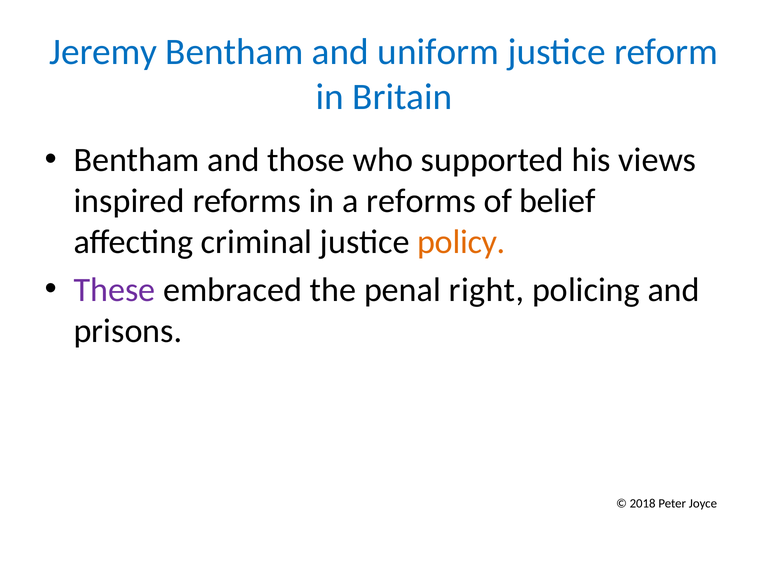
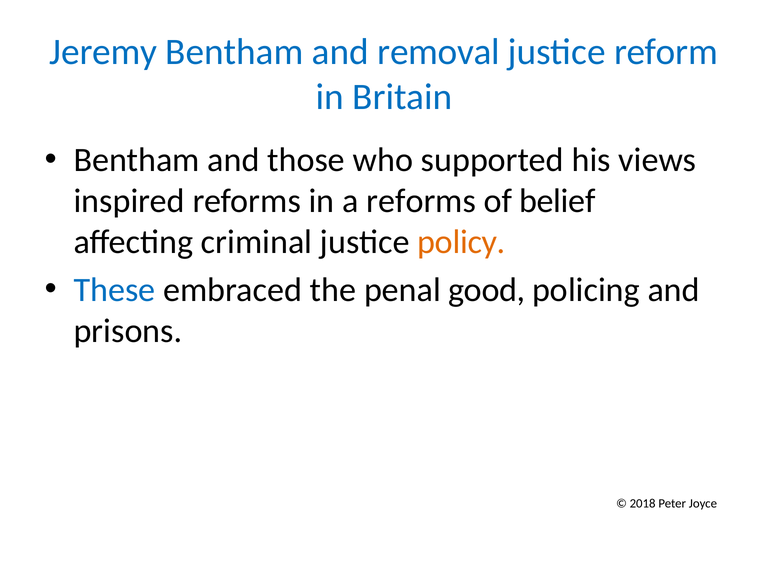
uniform: uniform -> removal (439, 52)
These colour: purple -> blue (114, 290)
right: right -> good (487, 290)
